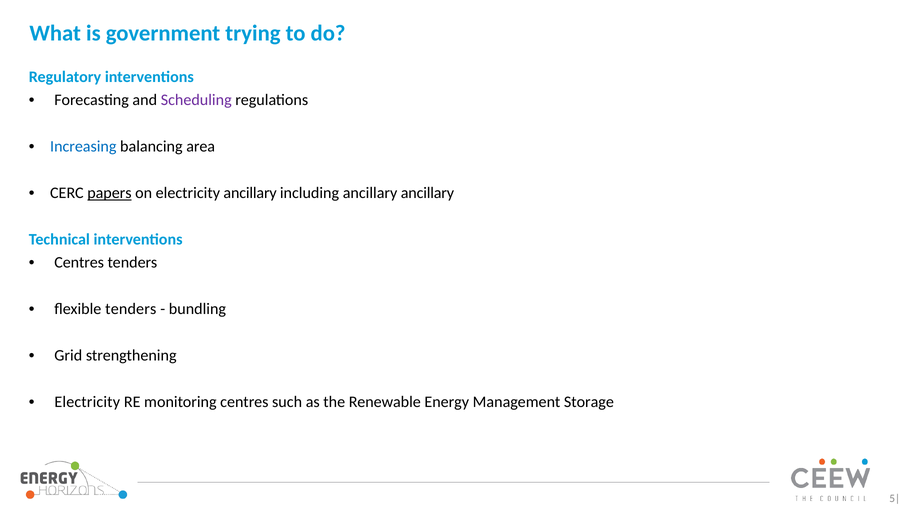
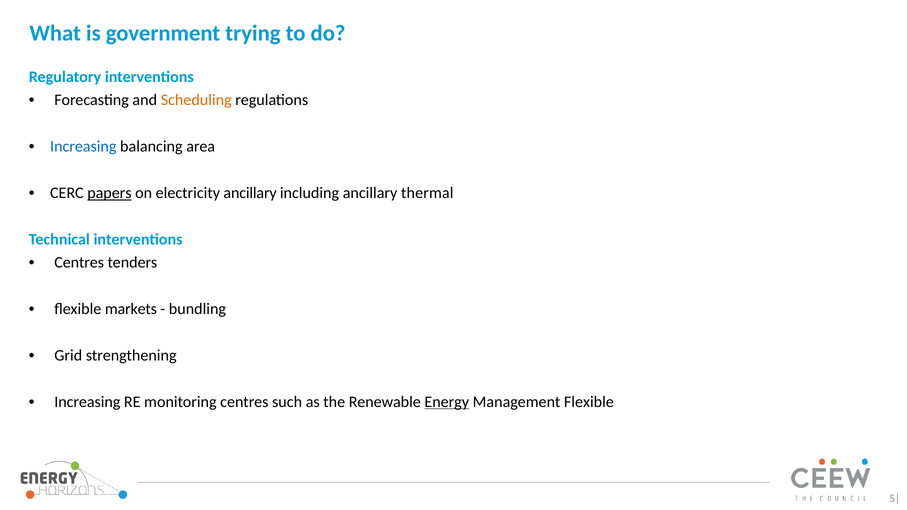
Scheduling colour: purple -> orange (196, 100)
ancillary ancillary: ancillary -> thermal (427, 193)
flexible tenders: tenders -> markets (131, 309)
Electricity: Electricity -> Increasing (87, 402)
Energy underline: none -> present (447, 402)
Management Storage: Storage -> Flexible (589, 402)
